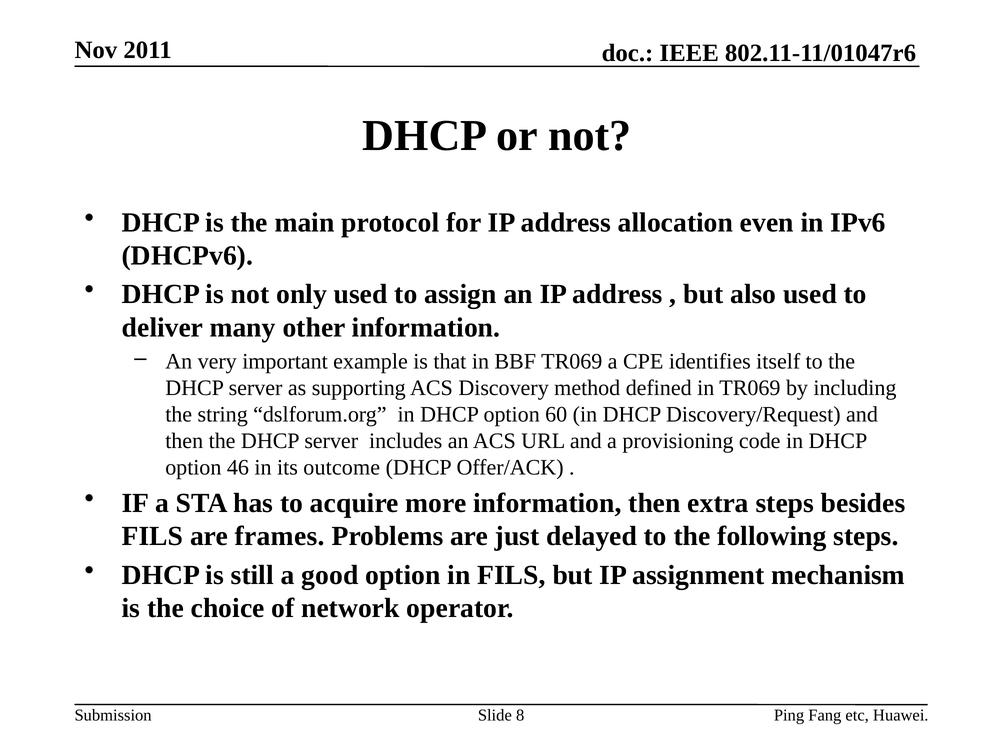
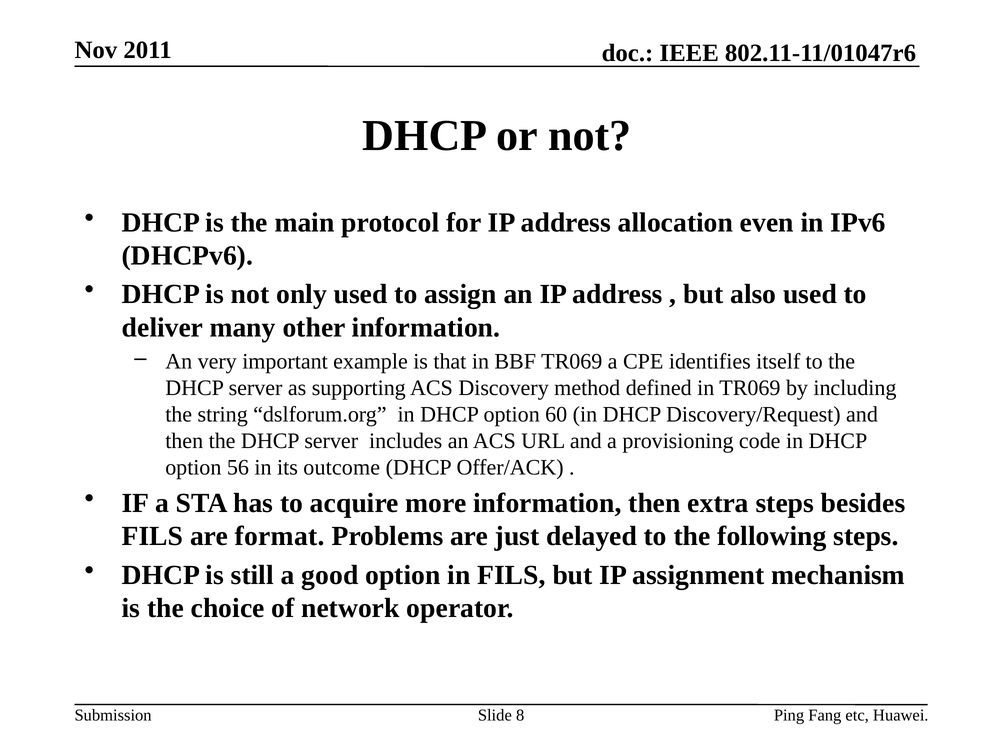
46: 46 -> 56 (238, 467)
frames: frames -> format (280, 536)
